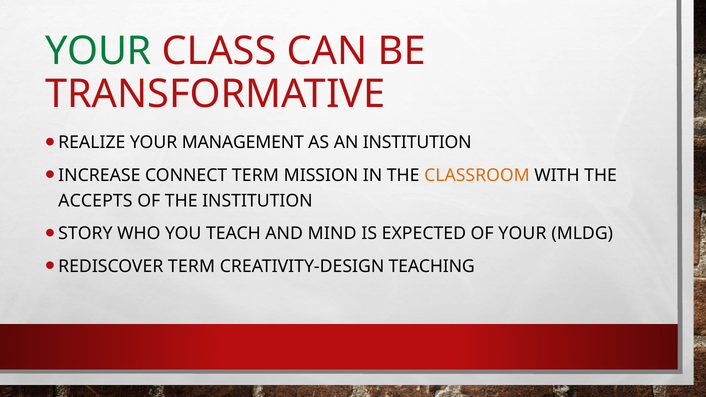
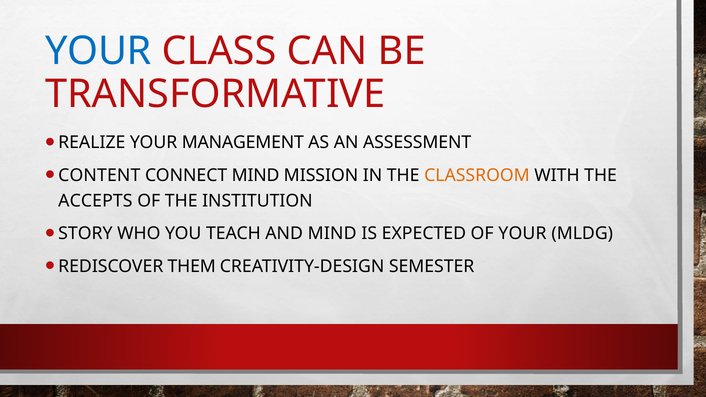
YOUR colour: green -> blue (98, 51)
AN INSTITUTION: INSTITUTION -> ASSESSMENT (417, 143)
INCREASE: INCREASE -> CONTENT (99, 175)
CONNECT TERM: TERM -> MIND (256, 175)
REDISCOVER TERM: TERM -> THEM (192, 266)
TEACHING: TEACHING -> SEMESTER (432, 266)
